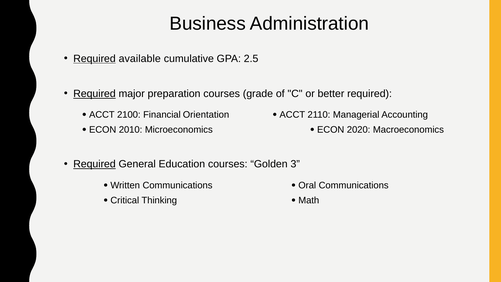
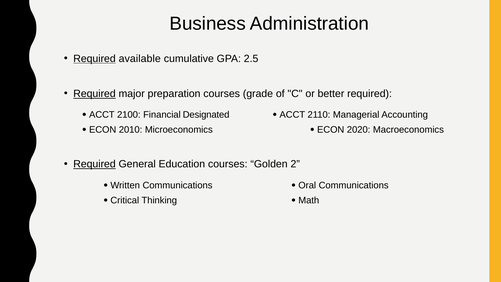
Orientation: Orientation -> Designated (206, 115)
3: 3 -> 2 (295, 164)
